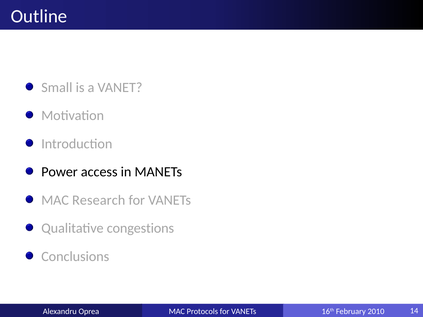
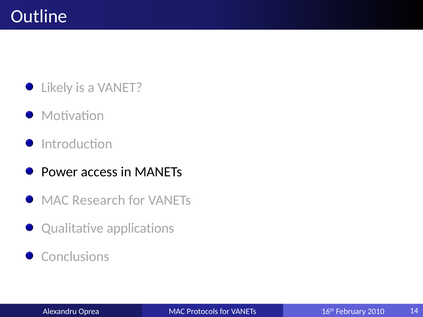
Small: Small -> Likely (57, 88)
congestions: congestions -> applications (140, 228)
